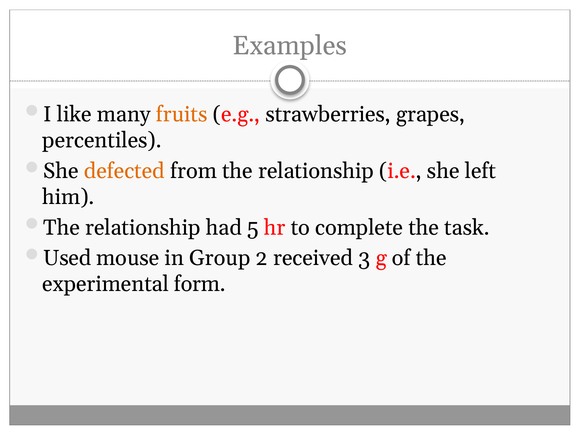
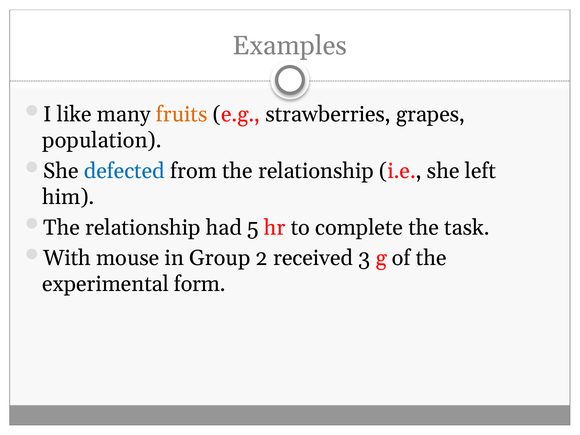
percentiles: percentiles -> population (102, 140)
defected colour: orange -> blue (124, 171)
Used: Used -> With (67, 258)
